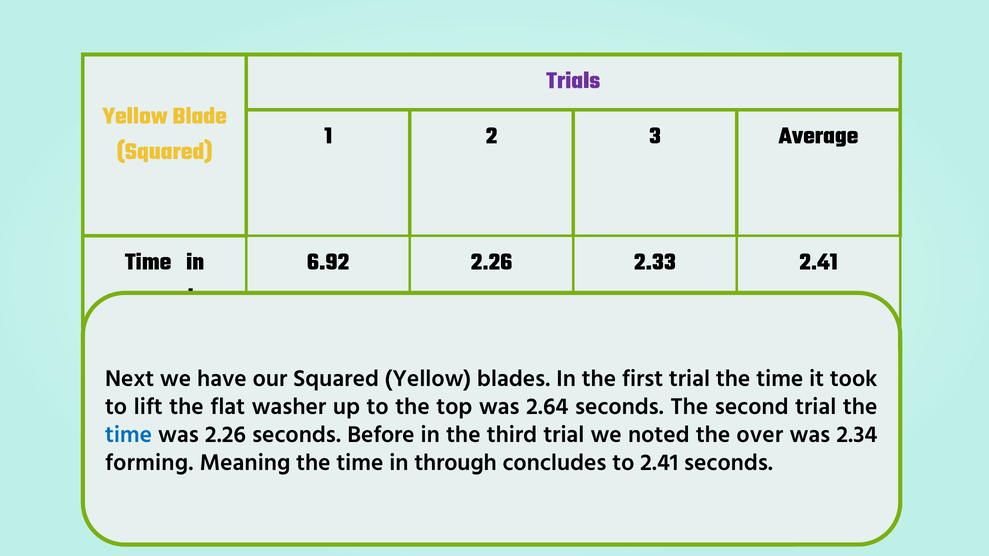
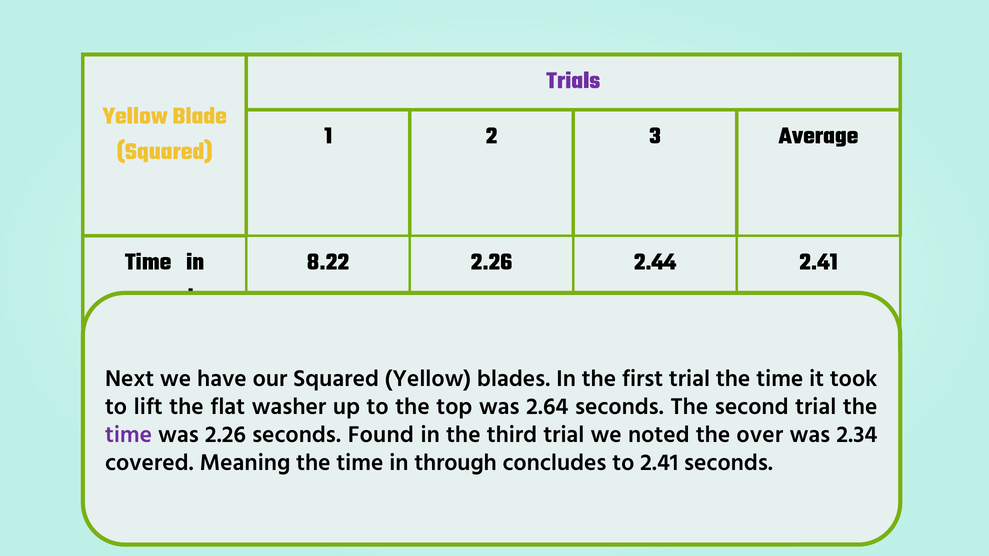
6.92: 6.92 -> 8.22 (328, 261)
2.33: 2.33 -> 2.44 (655, 261)
time colour: blue -> purple (129, 435)
Before: Before -> Found (381, 435)
forming: forming -> covered (149, 463)
